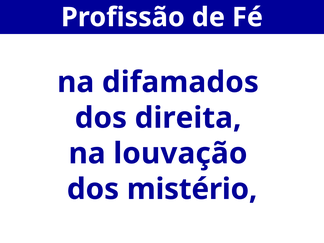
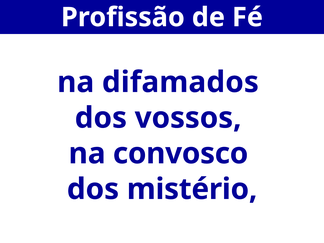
direita: direita -> vossos (188, 118)
louvação: louvação -> convosco (181, 154)
